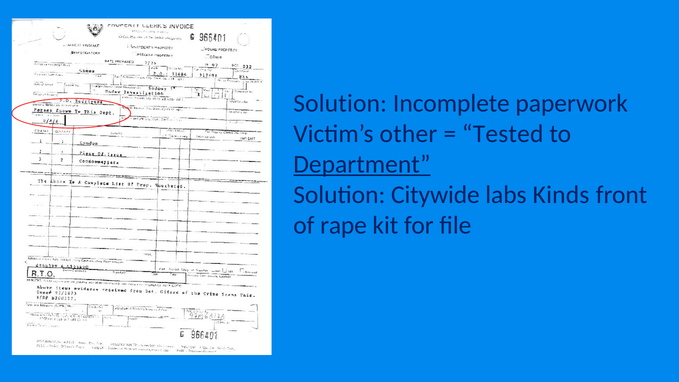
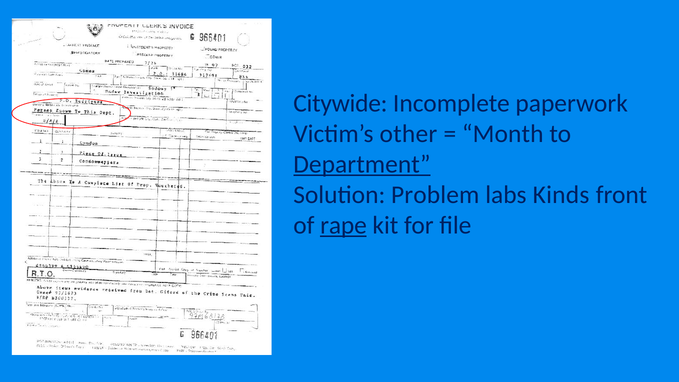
Solution: Solution -> Citywide (340, 103)
Tested: Tested -> Month (503, 134)
Citywide: Citywide -> Problem (435, 195)
rape underline: none -> present (343, 225)
